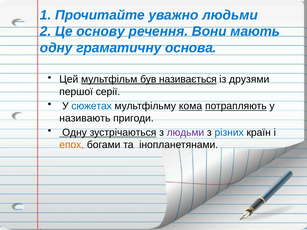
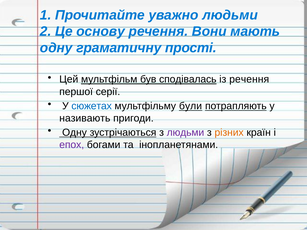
основа: основа -> прості (191, 48)
називається: називається -> сподівалась (188, 79)
із друзями: друзями -> речення (249, 79)
кома: кома -> були (191, 106)
різних colour: blue -> orange (229, 133)
епох colour: orange -> purple (72, 145)
